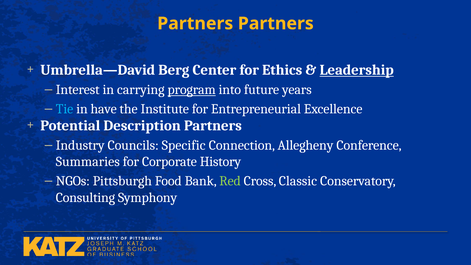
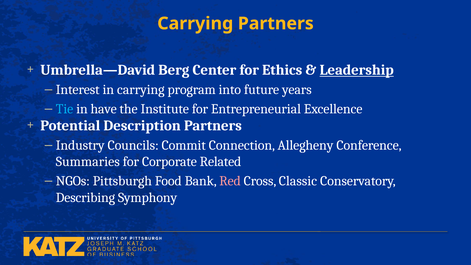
Partners: Partners -> Carrying (195, 23)
program underline: present -> none (192, 90)
Specific: Specific -> Commit (184, 145)
History: History -> Related (221, 162)
Red colour: light green -> pink (230, 181)
Consulting: Consulting -> Describing (85, 197)
